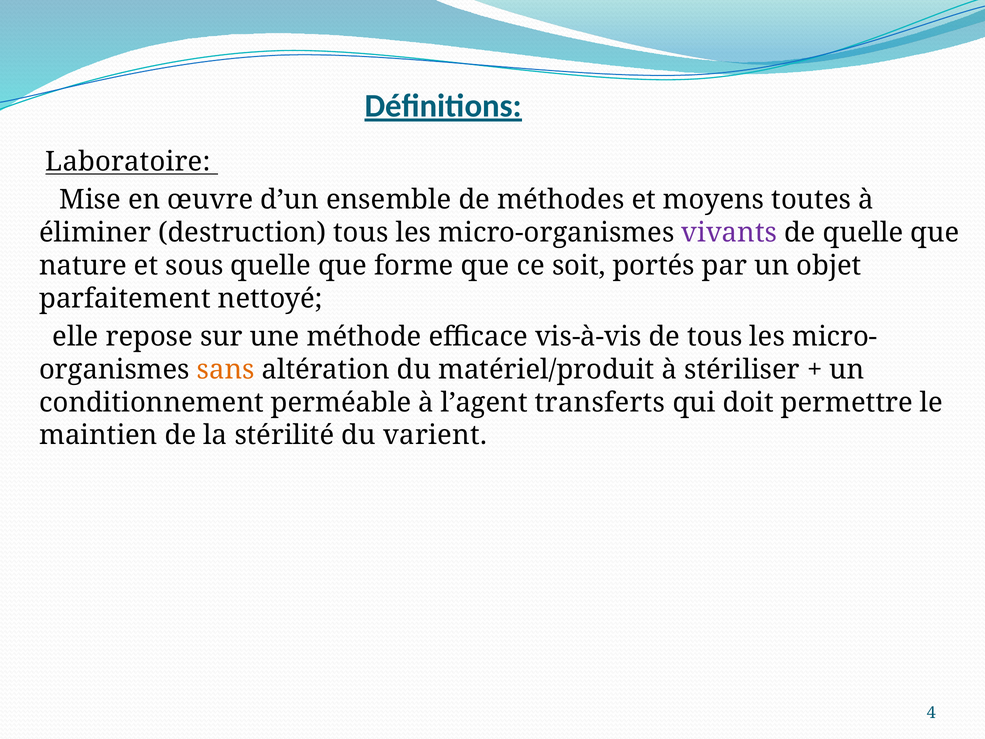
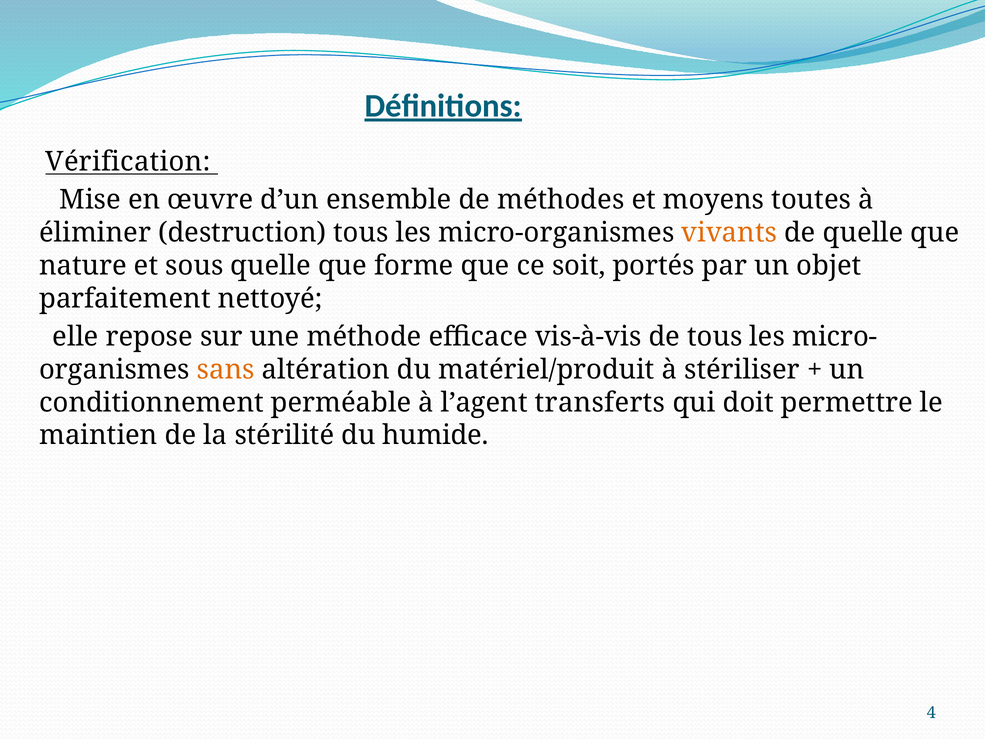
Laboratoire: Laboratoire -> Vérification (128, 162)
vivants colour: purple -> orange (729, 233)
varient: varient -> humide (435, 435)
